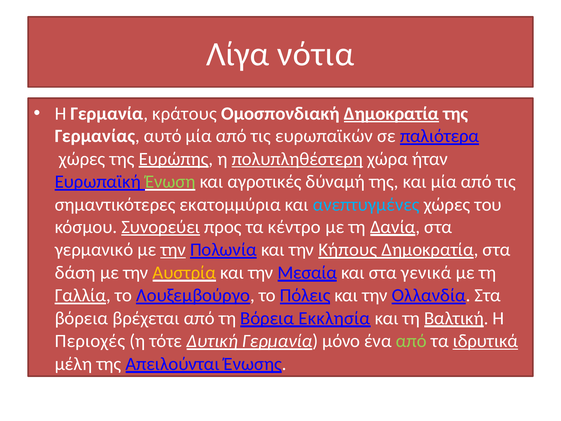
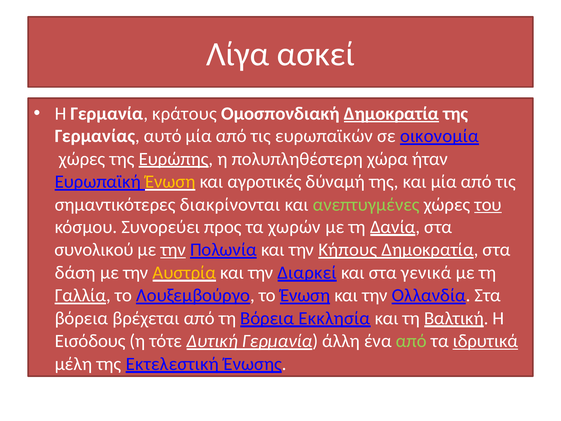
νότια: νότια -> ασκεί (316, 54)
παλιότερα: παλιότερα -> οικονομία (439, 136)
πολυπληθέστερη underline: present -> none (297, 159)
Ένωση colour: light green -> yellow (170, 182)
εκατομμύρια: εκατομμύρια -> διακρίνονται (230, 204)
ανεπτυγμένες colour: light blue -> light green (366, 204)
του underline: none -> present (488, 204)
Συνορεύει underline: present -> none (161, 227)
κέντρο: κέντρο -> χωρών (294, 227)
γερμανικό: γερμανικό -> συνολικού (94, 250)
Μεσαία: Μεσαία -> Διαρκεί (307, 272)
το Πόλεις: Πόλεις -> Ένωση (305, 295)
Περιοχές: Περιοχές -> Εισόδους (90, 341)
μόνο: μόνο -> άλλη (341, 341)
Απειλούνται: Απειλούνται -> Εκτελεστική (172, 364)
